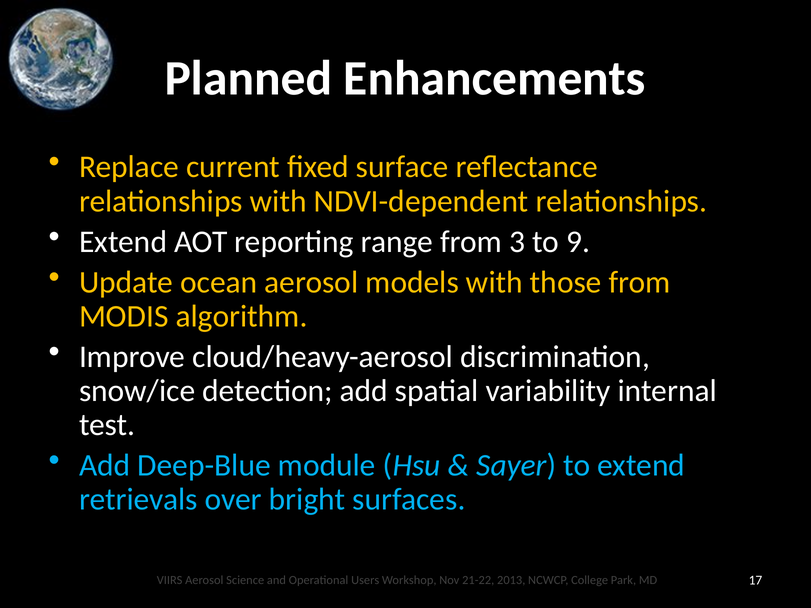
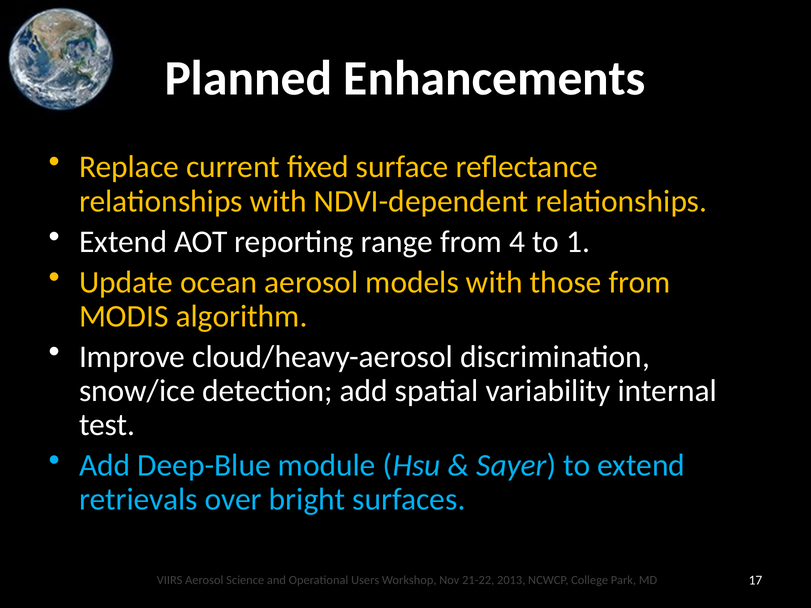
3: 3 -> 4 (517, 242)
9: 9 -> 1 (578, 242)
